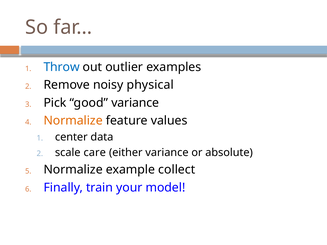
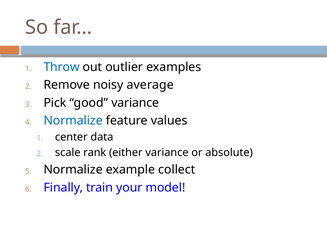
physical: physical -> average (150, 85)
Normalize colour: orange -> blue (73, 121)
care: care -> rank (95, 153)
